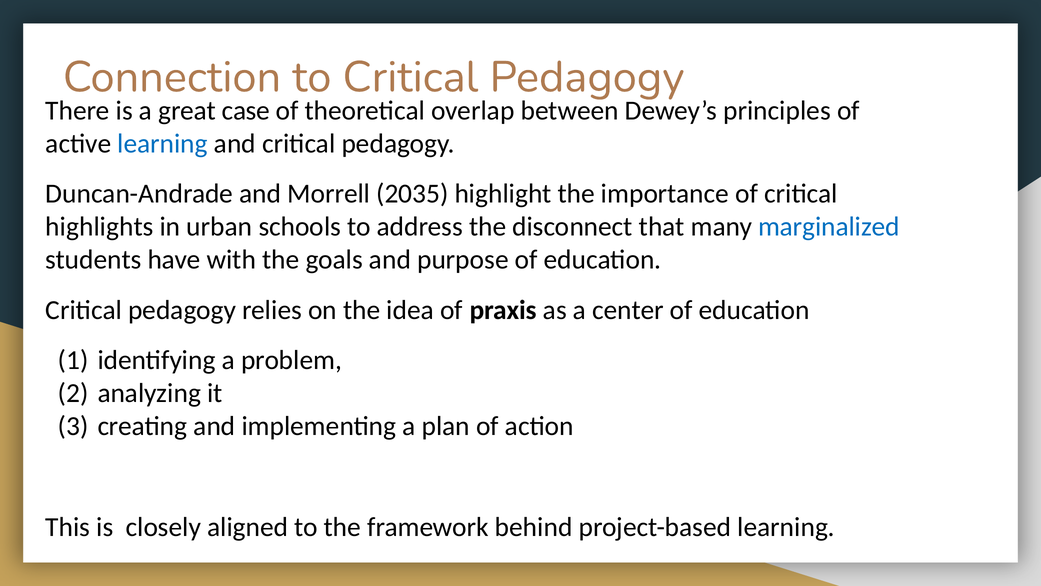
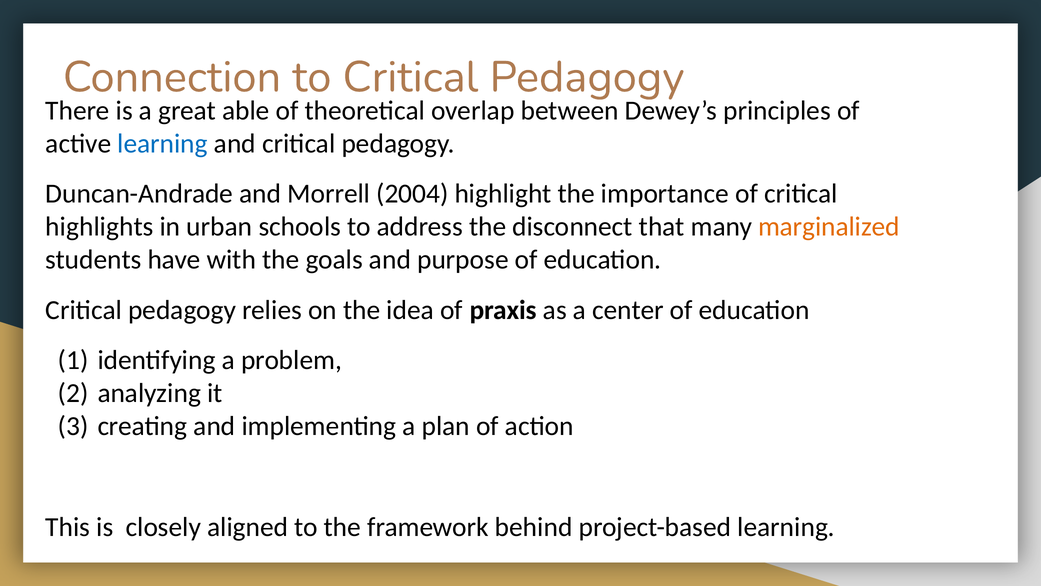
case: case -> able (246, 110)
2035: 2035 -> 2004 (412, 194)
marginalized colour: blue -> orange (829, 227)
